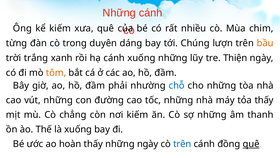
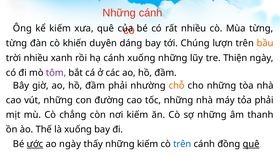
Mùa chim: chim -> từng (261, 28)
trong: trong -> khiến (75, 43)
trời trắng: trắng -> nhiều (36, 58)
tôm colour: orange -> purple (56, 73)
chỗ colour: blue -> orange (177, 85)
tỏa thấy: thấy -> phải (264, 100)
ước underline: none -> present (35, 144)
ao hoàn: hoàn -> ngày (70, 144)
những ngày: ngày -> kiếm (148, 144)
